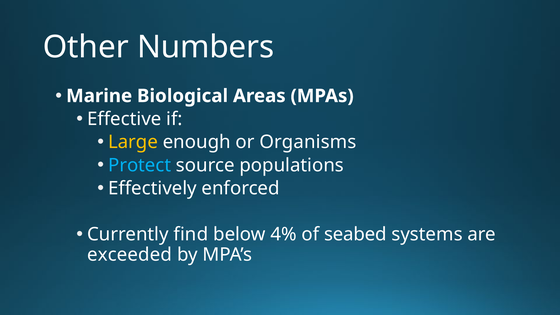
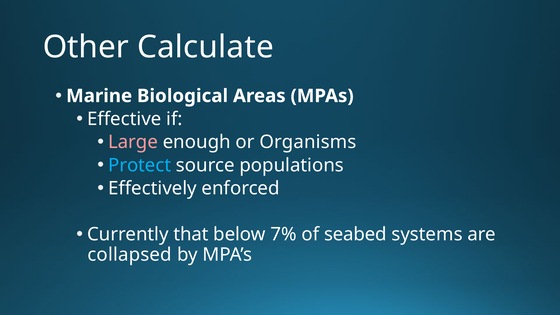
Numbers: Numbers -> Calculate (205, 47)
Large colour: yellow -> pink (133, 142)
find: find -> that (191, 234)
4%: 4% -> 7% (284, 234)
exceeded: exceeded -> collapsed (130, 255)
